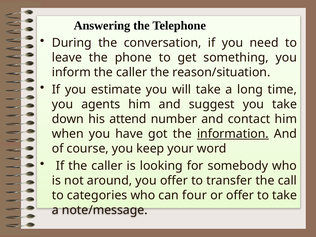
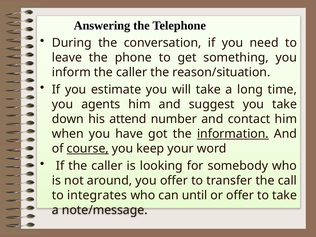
course underline: none -> present (88, 149)
categories: categories -> integrates (97, 195)
four: four -> until (195, 195)
